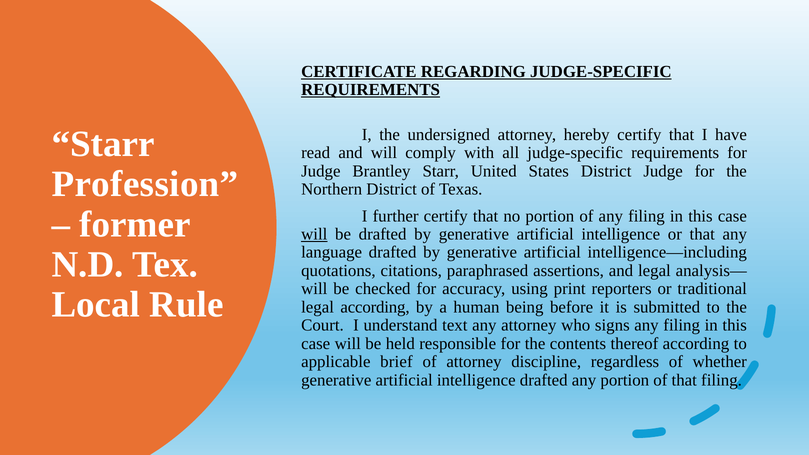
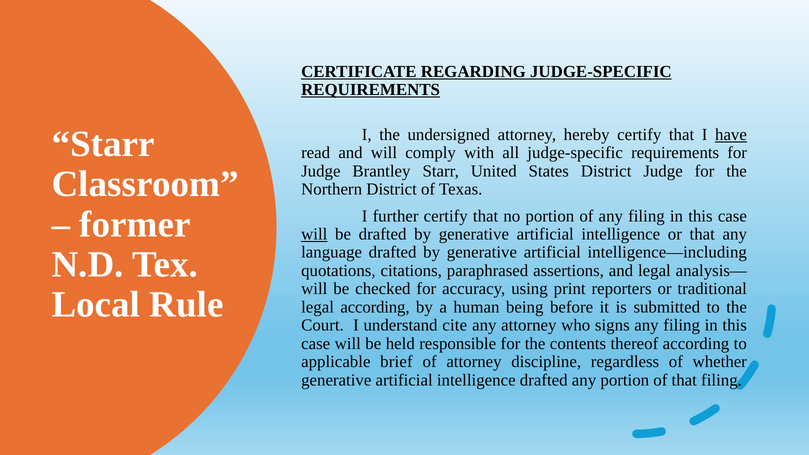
have underline: none -> present (731, 135)
Profession: Profession -> Classroom (145, 184)
text: text -> cite (455, 325)
